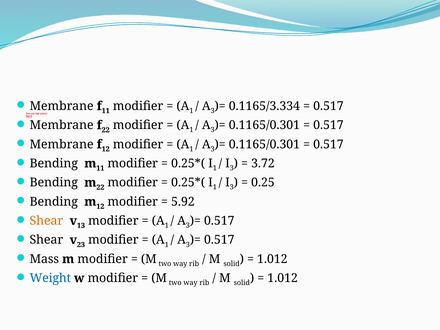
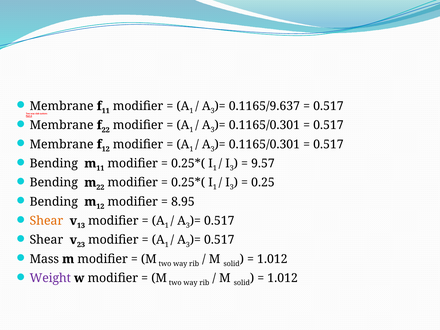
0.1165/3.334: 0.1165/3.334 -> 0.1165/9.637 (264, 106)
3.72: 3.72 -> 9.57 (263, 163)
5.92: 5.92 -> 8.95 (183, 202)
Weight colour: blue -> purple (50, 278)
